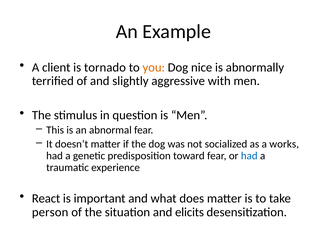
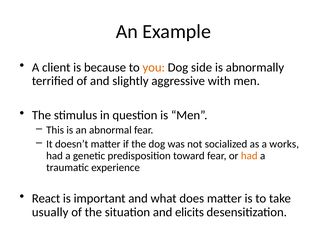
tornado: tornado -> because (105, 67)
nice: nice -> side (202, 67)
had colour: blue -> orange (249, 156)
person: person -> usually (50, 212)
